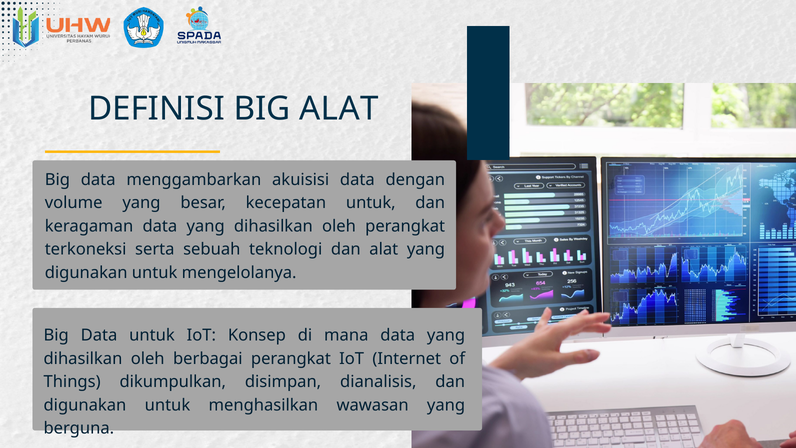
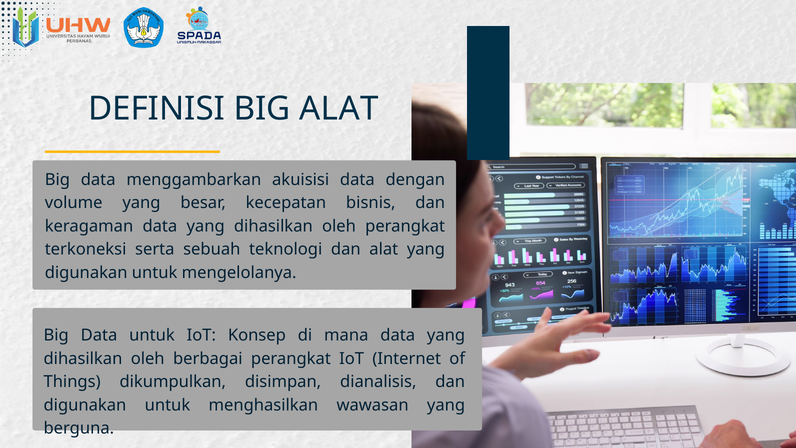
kecepatan untuk: untuk -> bisnis (371, 203)
